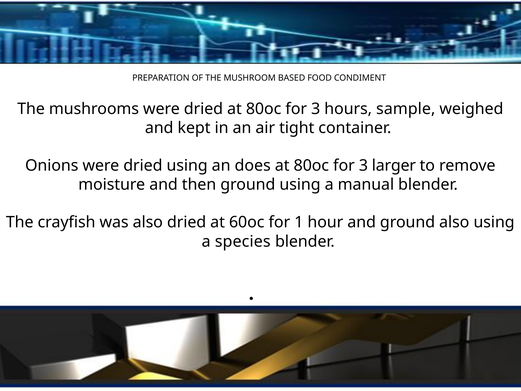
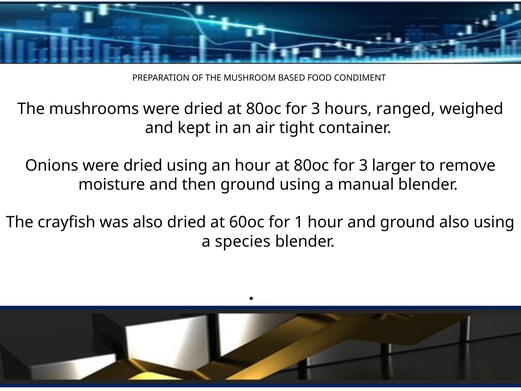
sample: sample -> ranged (406, 109)
an does: does -> hour (253, 166)
